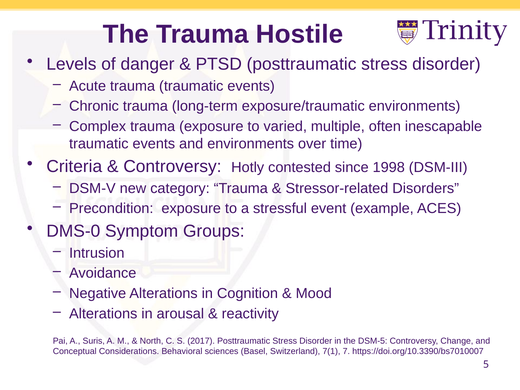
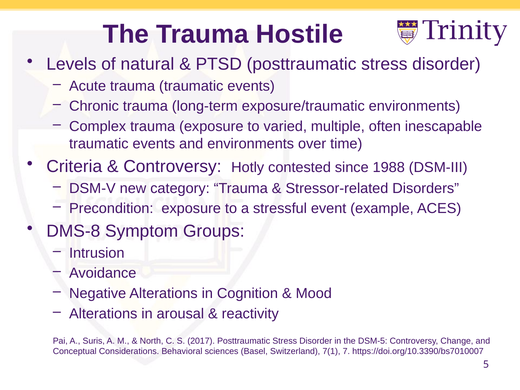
danger: danger -> natural (147, 64)
1998: 1998 -> 1988 (389, 167)
DMS-0: DMS-0 -> DMS-8 (73, 231)
